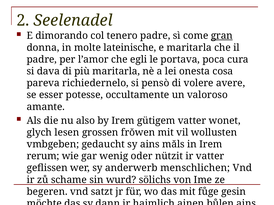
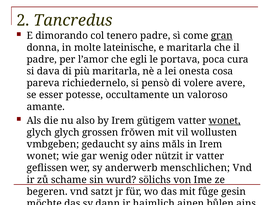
Seelenadel: Seelenadel -> Tancredus (73, 20)
wonet underline: none -> present (225, 121)
glych lesen: lesen -> glych (67, 133)
rerum: rerum -> wonet (43, 156)
